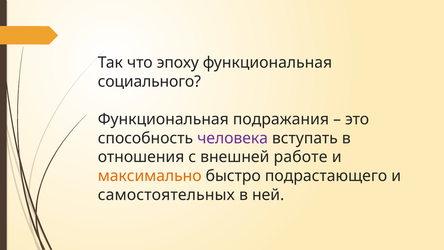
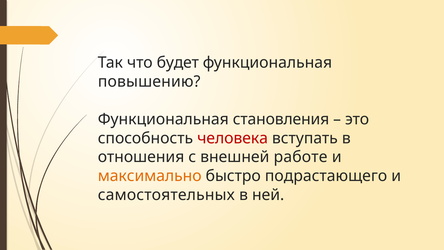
эпоху: эпоху -> будет (178, 63)
социального: социального -> повышению (149, 82)
подражания: подражания -> становления (281, 119)
человека colour: purple -> red (233, 138)
